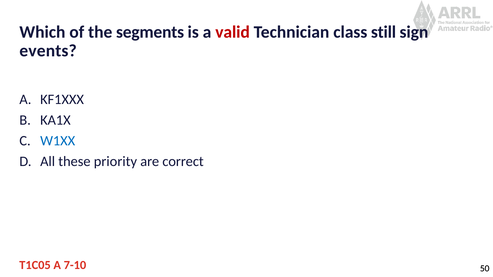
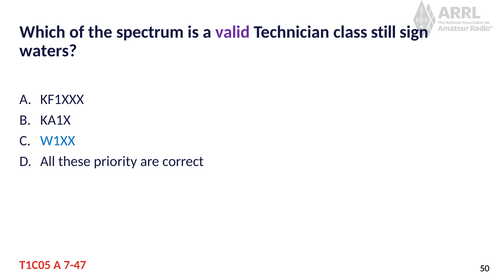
segments: segments -> spectrum (150, 32)
valid colour: red -> purple (233, 32)
events: events -> waters (48, 51)
7-10: 7-10 -> 7-47 (75, 266)
